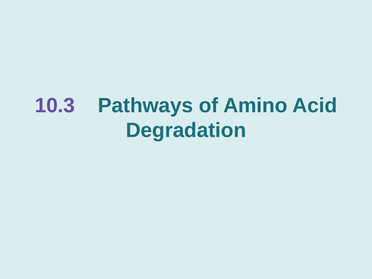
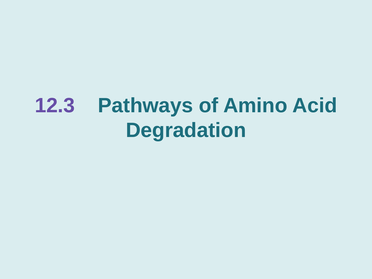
10.3: 10.3 -> 12.3 (55, 106)
